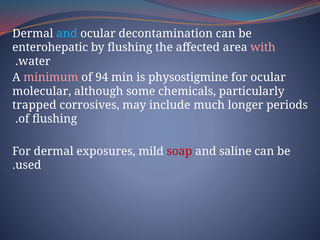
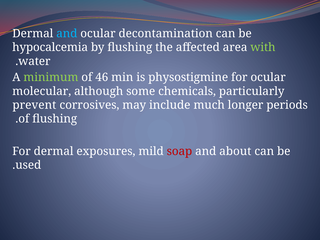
enterohepatic: enterohepatic -> hypocalcemia (50, 47)
with colour: pink -> light green (263, 47)
minimum colour: pink -> light green (51, 77)
94: 94 -> 46 (102, 77)
trapped: trapped -> prevent (34, 105)
saline: saline -> about (235, 151)
